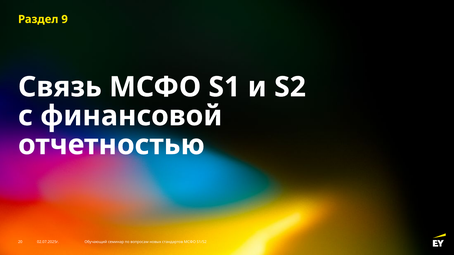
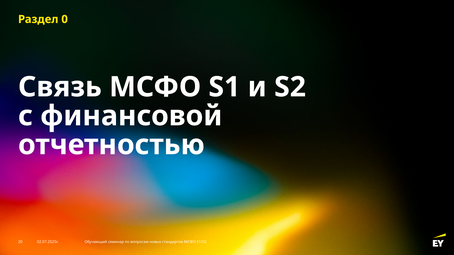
9: 9 -> 0 (65, 19)
